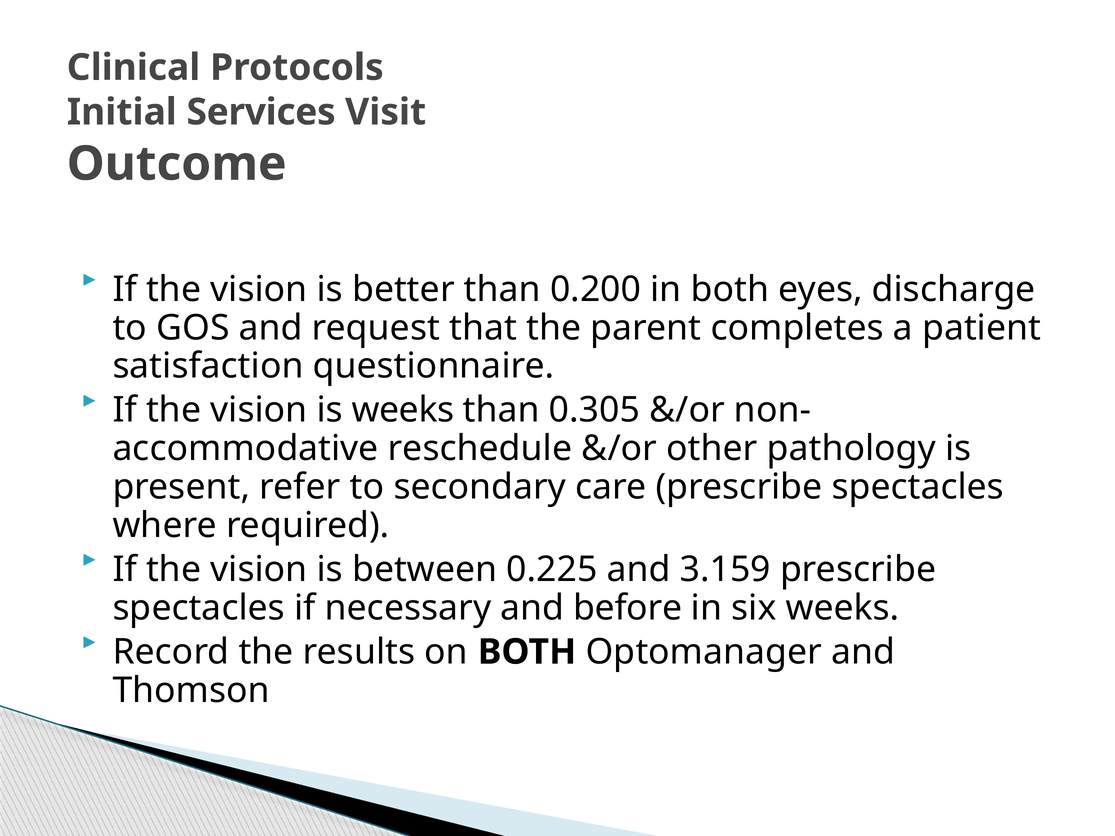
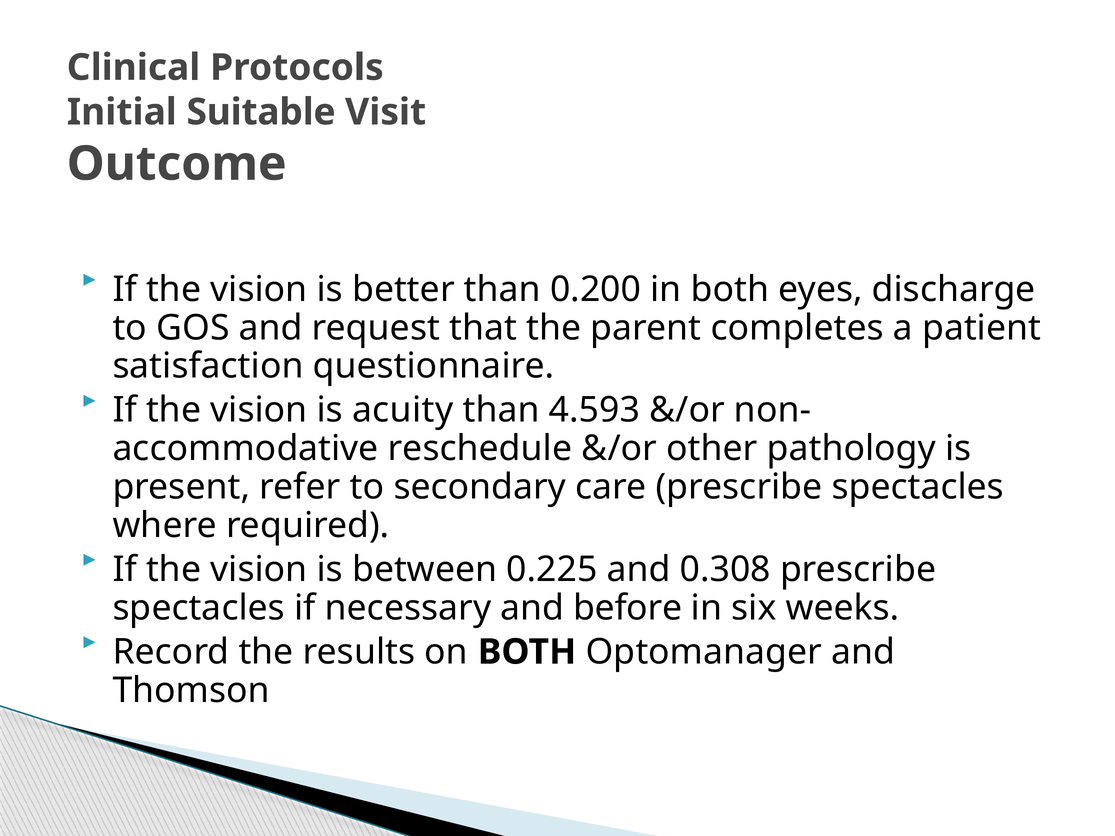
Services: Services -> Suitable (261, 112)
is weeks: weeks -> acuity (403, 410)
0.305: 0.305 -> 4.593 (594, 410)
3.159: 3.159 -> 0.308 (725, 570)
